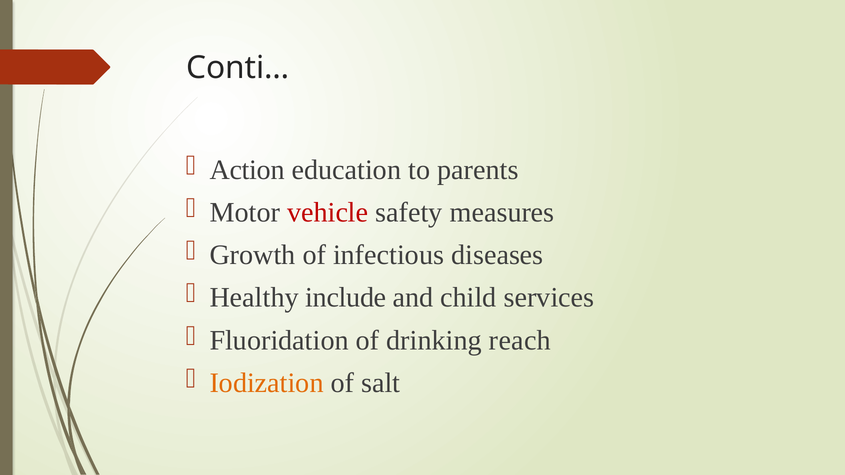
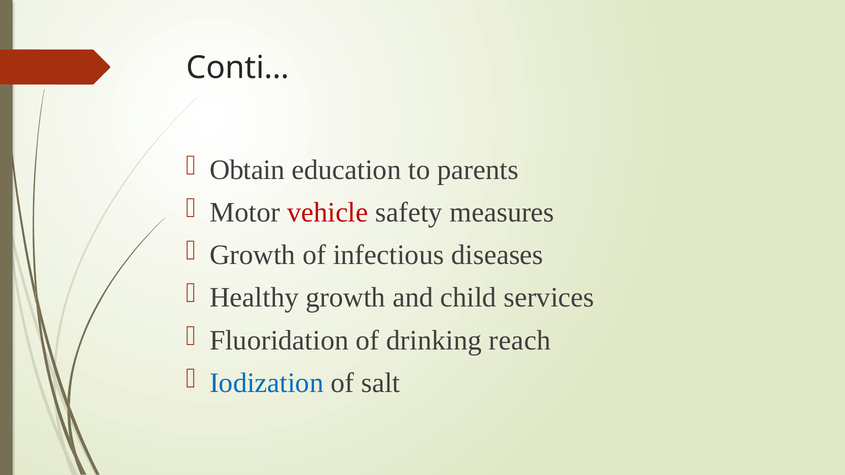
Action: Action -> Obtain (247, 170)
Healthy include: include -> growth (346, 298)
Iodization colour: orange -> blue (267, 383)
